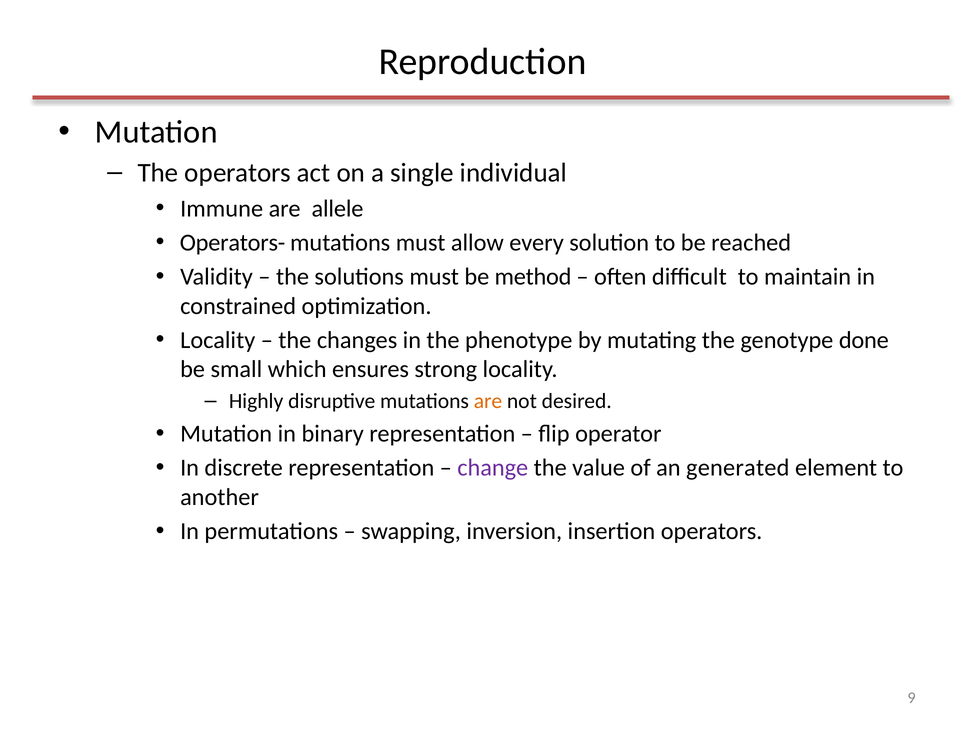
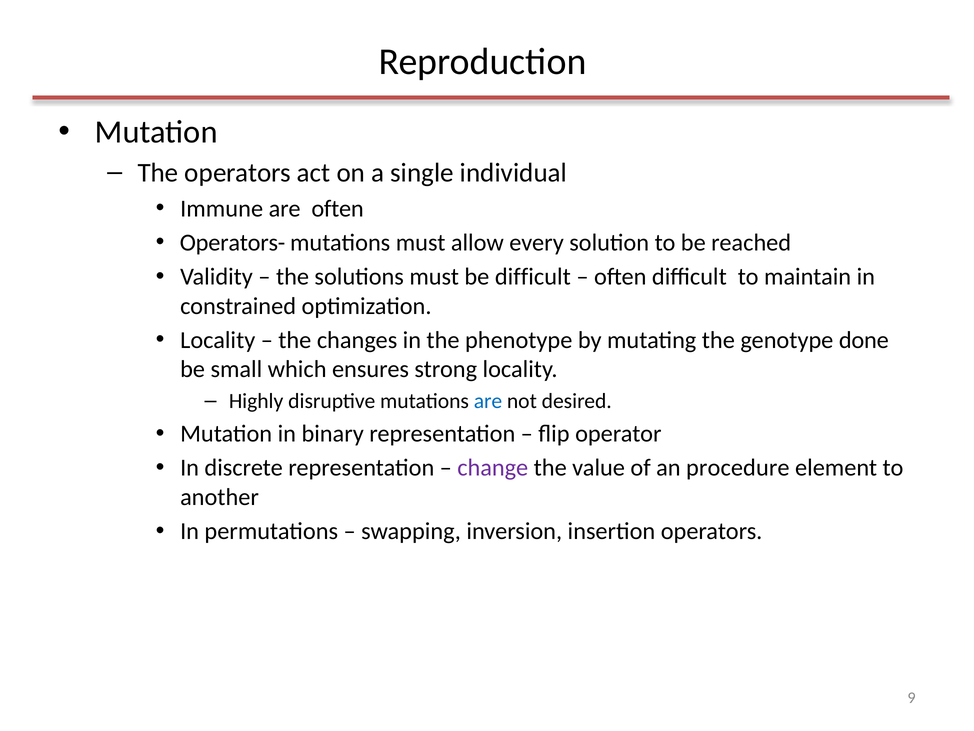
are allele: allele -> often (338, 208)
be method: method -> difficult (533, 277)
are colour: orange -> blue (488, 401)
generated: generated -> procedure (738, 468)
